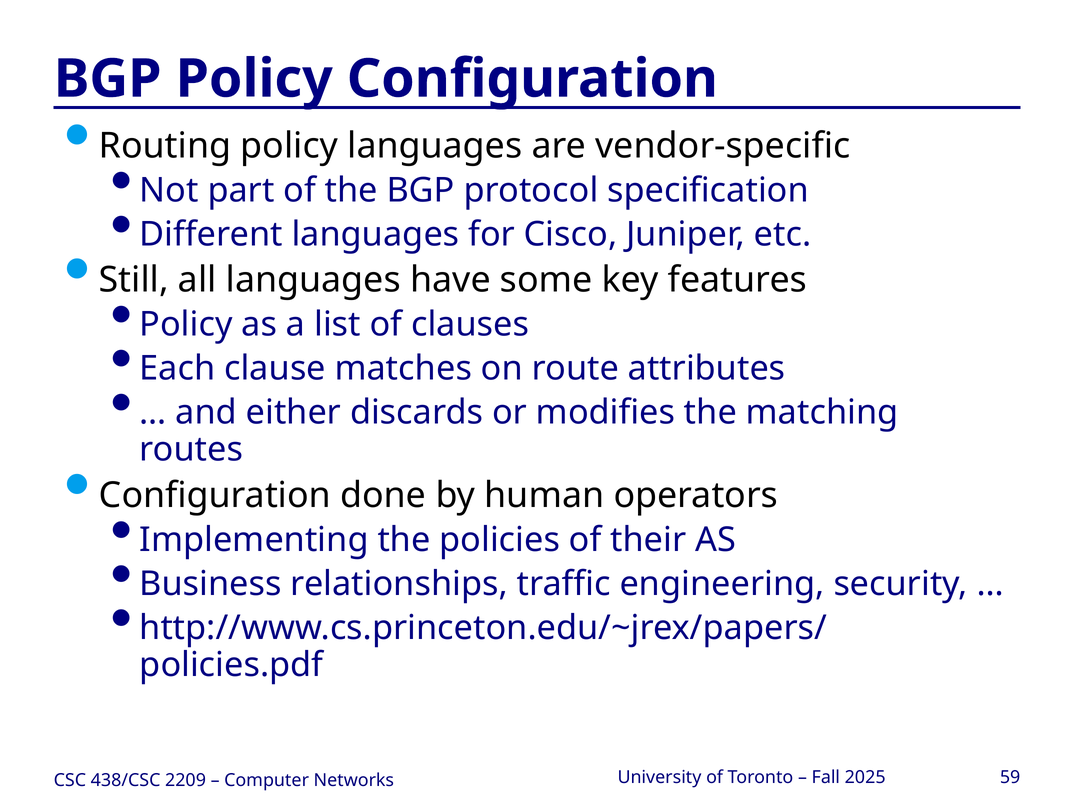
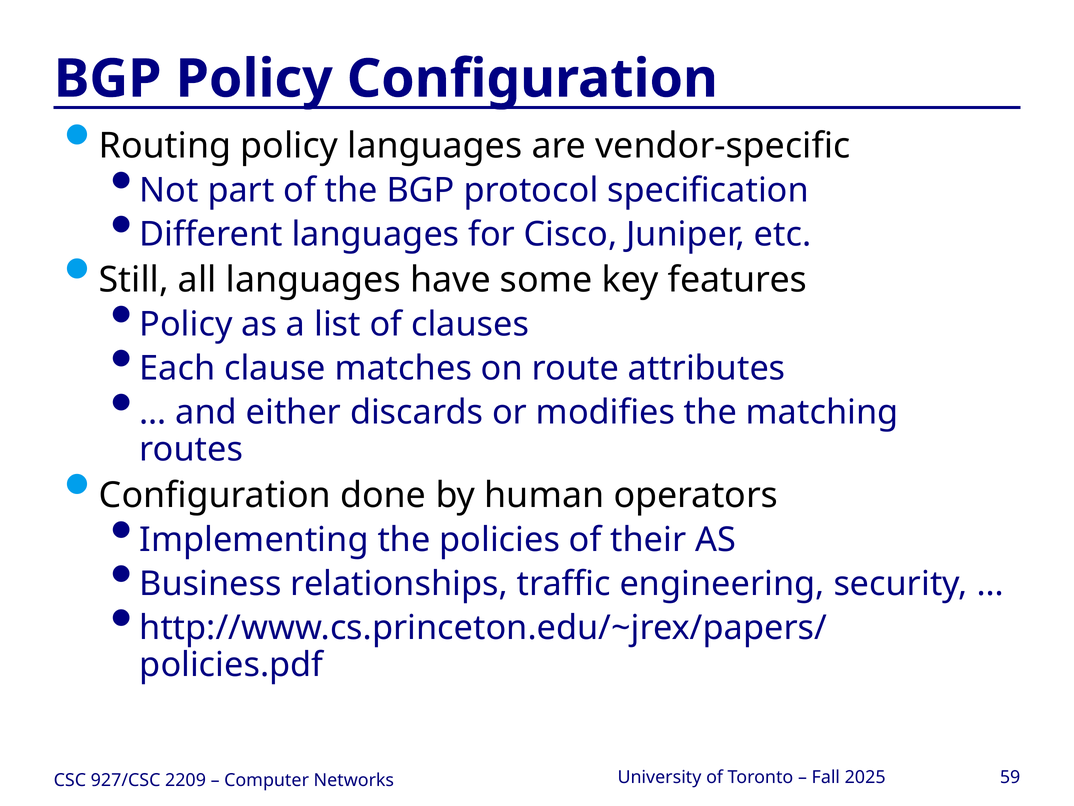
438/CSC: 438/CSC -> 927/CSC (126, 780)
